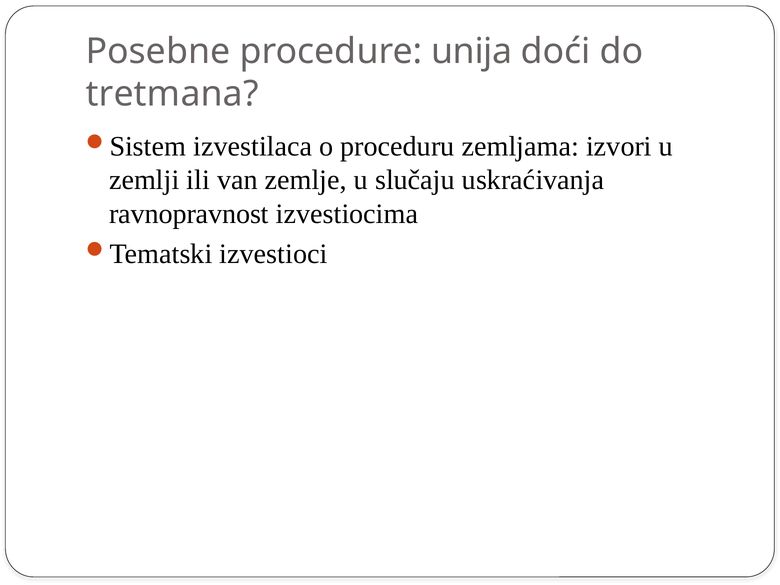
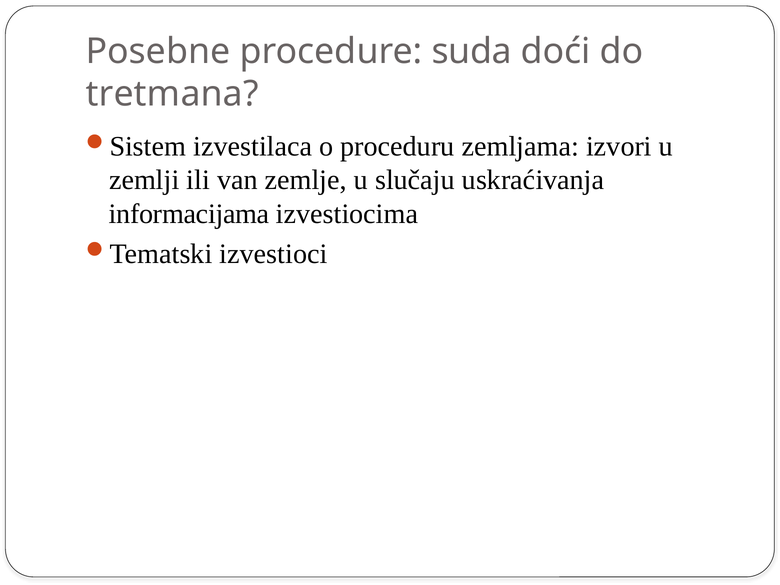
unija: unija -> suda (472, 51)
ravnopravnost: ravnopravnost -> informacijama (189, 214)
